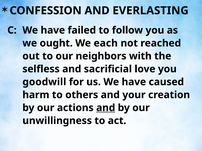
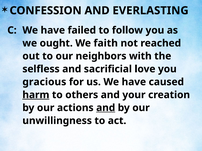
each: each -> faith (106, 43)
goodwill: goodwill -> gracious (44, 82)
harm underline: none -> present (36, 95)
